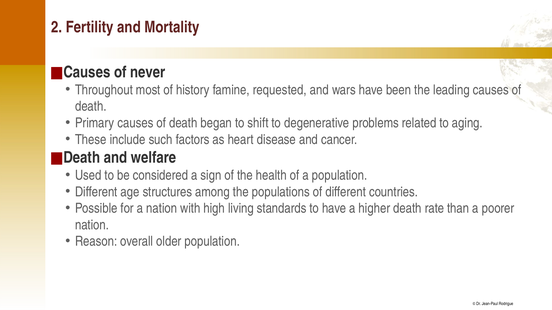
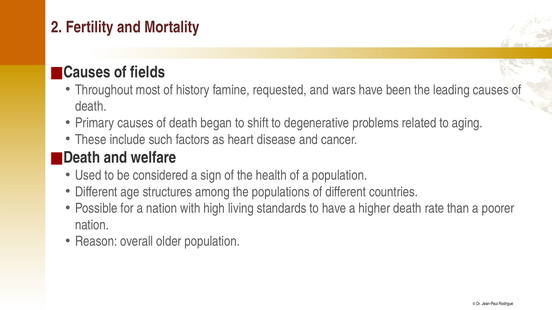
never: never -> fields (148, 72)
